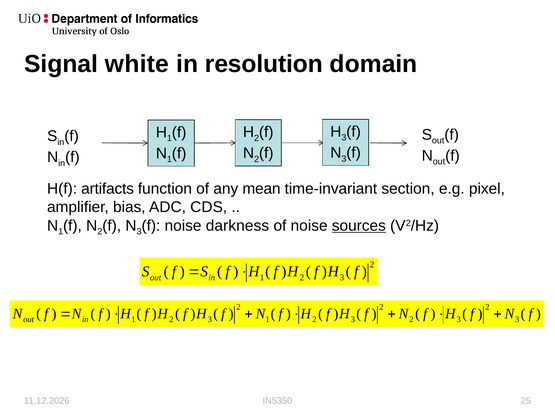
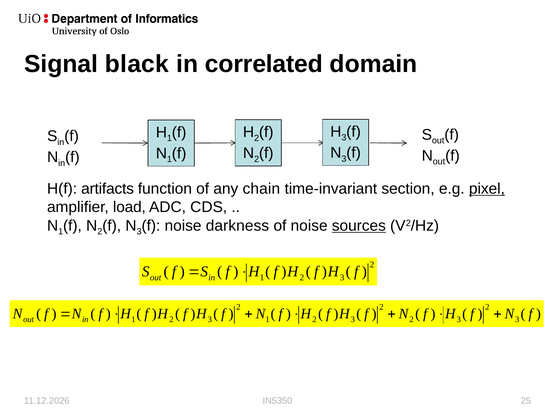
white: white -> black (137, 64)
resolution: resolution -> correlated (264, 64)
mean: mean -> chain (261, 189)
pixel underline: none -> present (487, 189)
bias: bias -> load (129, 207)
